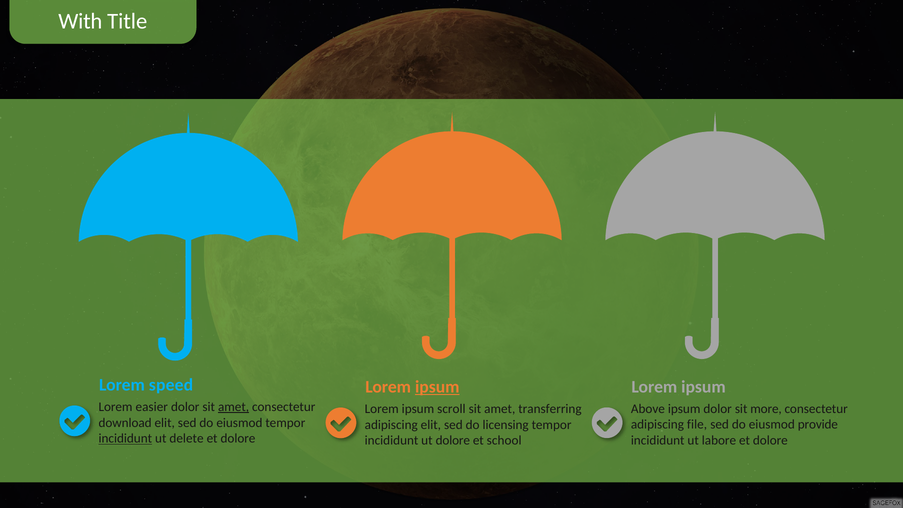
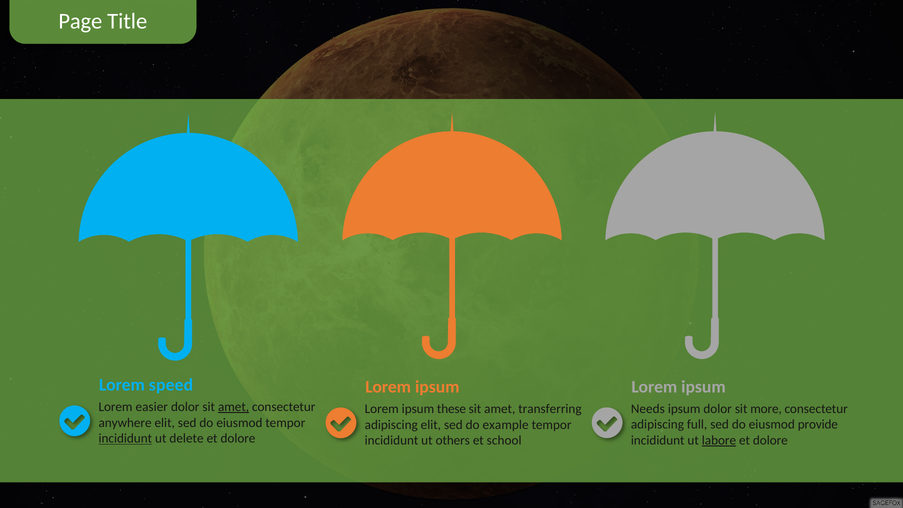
With: With -> Page (80, 21)
ipsum underline: present -> none (437, 387)
Above: Above -> Needs (648, 409)
scroll: scroll -> these (451, 409)
download: download -> anywhere (125, 423)
file: file -> full (697, 425)
licensing: licensing -> example (506, 425)
labore underline: none -> present (719, 440)
ut dolore: dolore -> others (453, 440)
